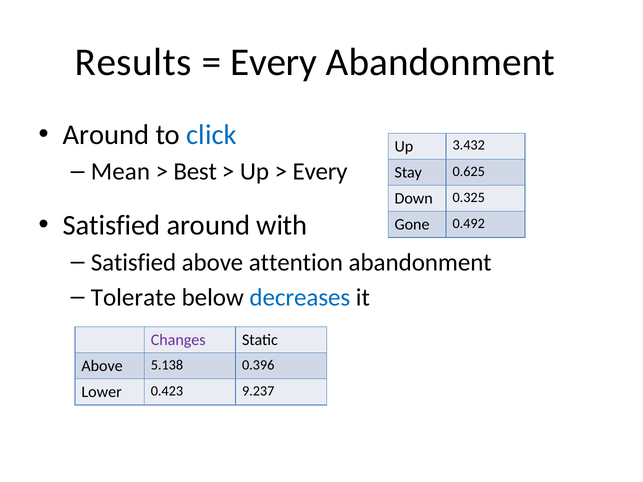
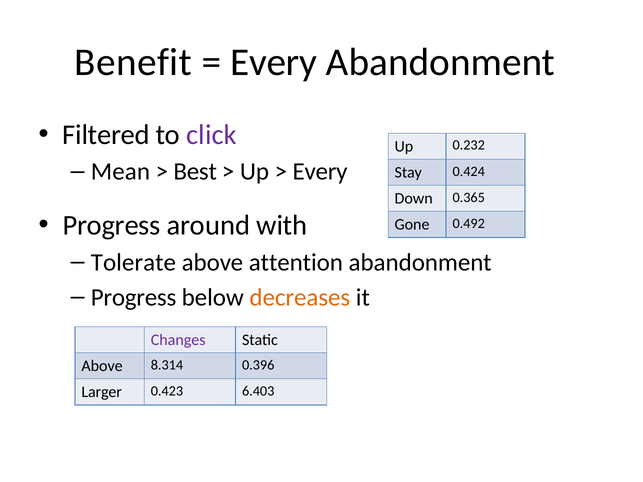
Results: Results -> Benefit (133, 62)
Around: Around -> Filtered (106, 135)
click colour: blue -> purple (212, 135)
3.432: 3.432 -> 0.232 (469, 145)
0.625: 0.625 -> 0.424 (469, 171)
0.325: 0.325 -> 0.365 (469, 198)
Satisfied: Satisfied -> Progress (112, 226)
Satisfied: Satisfied -> Tolerate (133, 263)
Tolerate: Tolerate -> Progress (134, 298)
decreases colour: blue -> orange (300, 298)
5.138: 5.138 -> 8.314 (167, 365)
Lower: Lower -> Larger (102, 392)
9.237: 9.237 -> 6.403 (258, 391)
